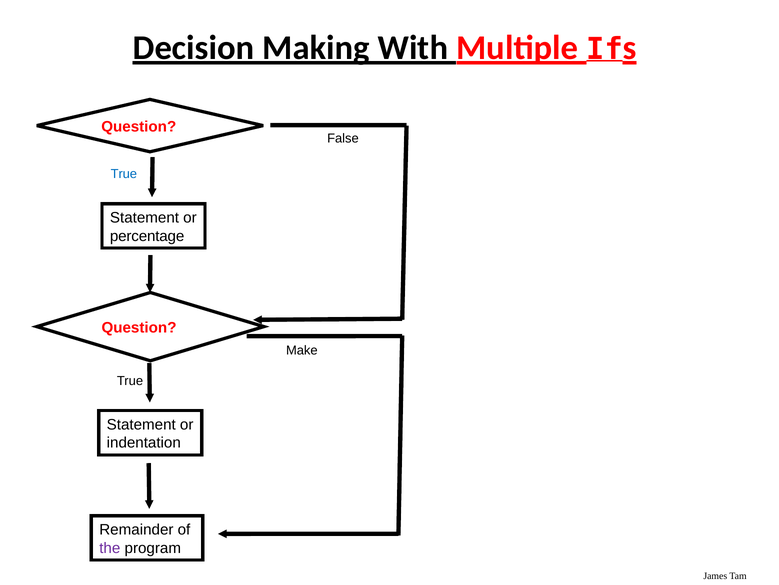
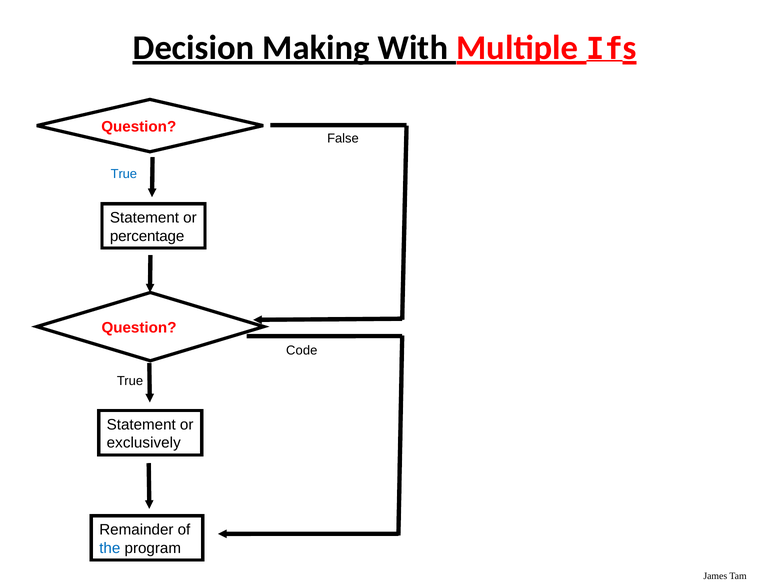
Make: Make -> Code (302, 350)
indentation: indentation -> exclusively (144, 442)
the colour: purple -> blue (110, 547)
